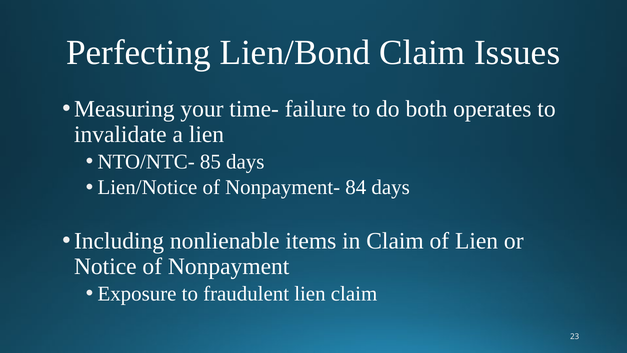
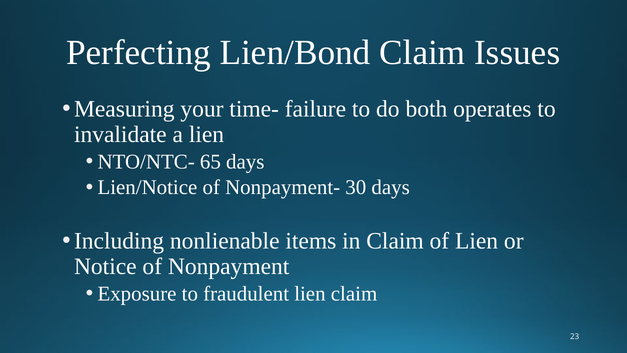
85: 85 -> 65 (210, 161)
84: 84 -> 30 (356, 187)
